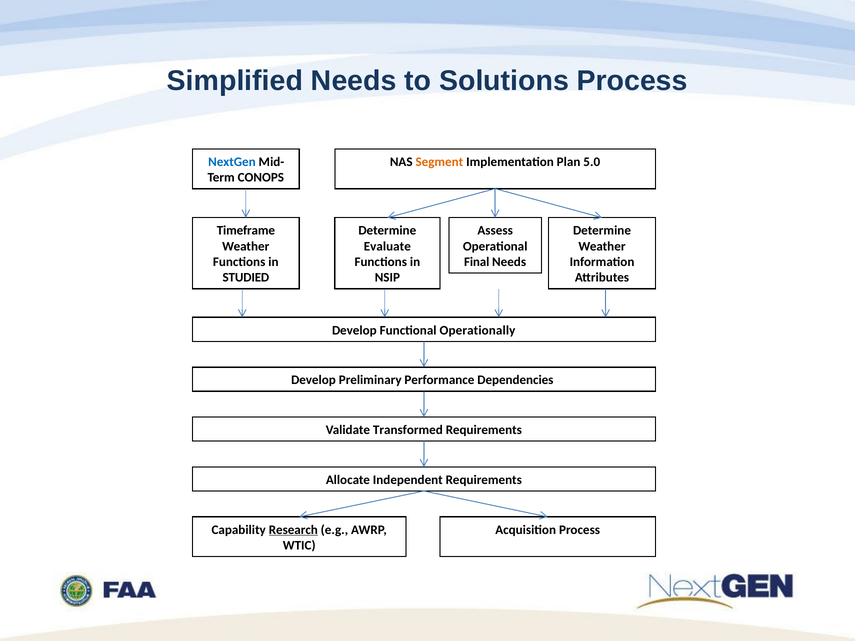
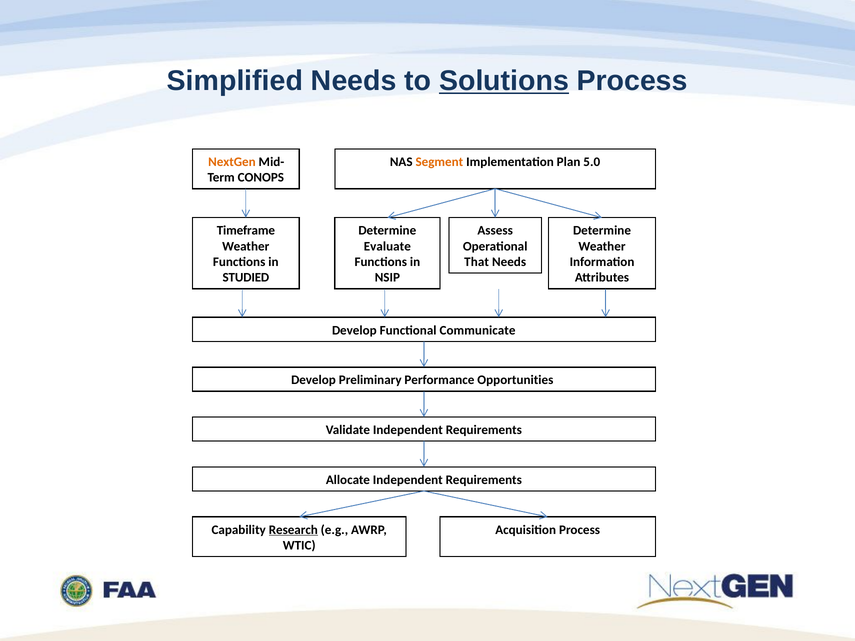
Solutions underline: none -> present (504, 81)
NextGen colour: blue -> orange (232, 162)
Final: Final -> That (477, 262)
Operationally: Operationally -> Communicate (478, 330)
Dependencies: Dependencies -> Opportunities (515, 380)
Validate Transformed: Transformed -> Independent (408, 430)
